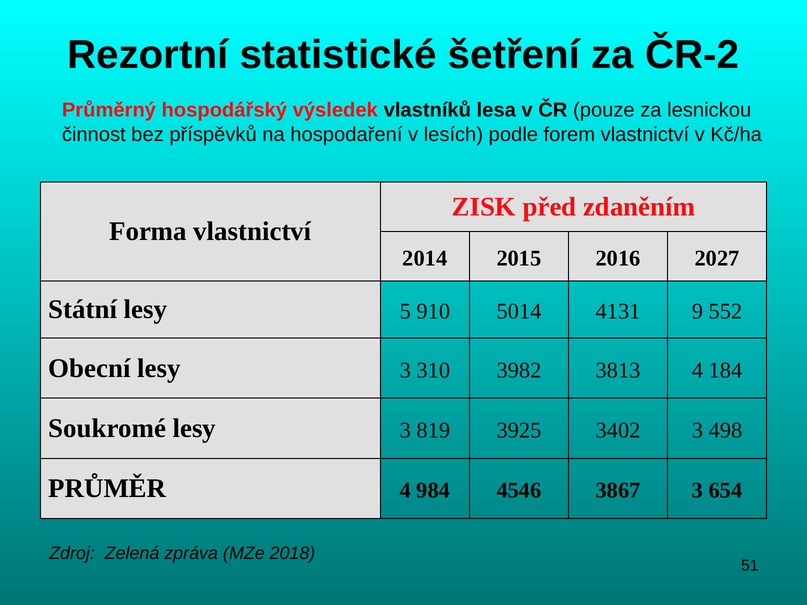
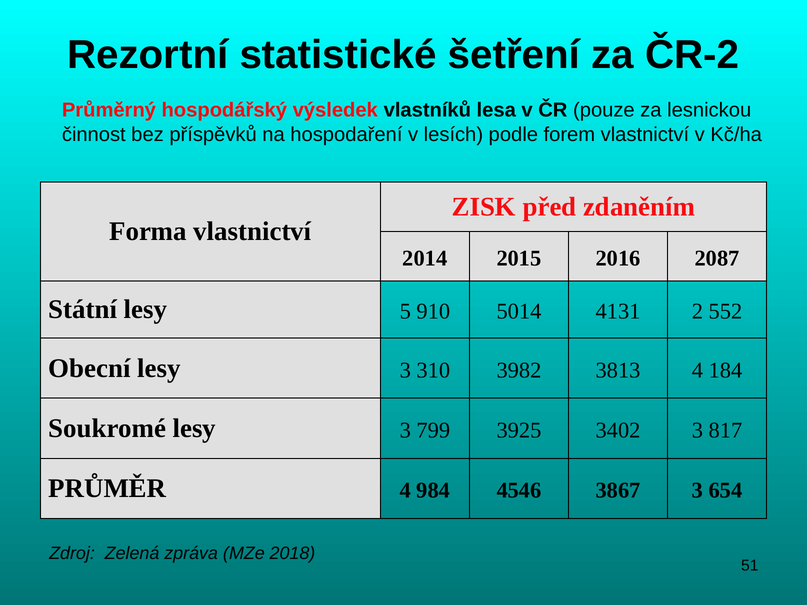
2027: 2027 -> 2087 (717, 258)
9: 9 -> 2 (697, 312)
819: 819 -> 799 (433, 431)
498: 498 -> 817 (725, 431)
